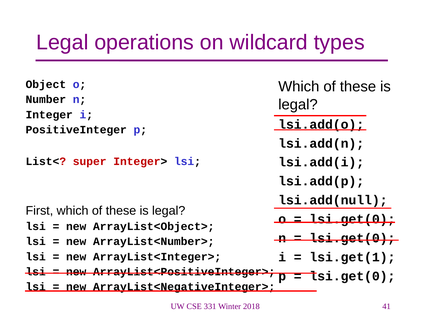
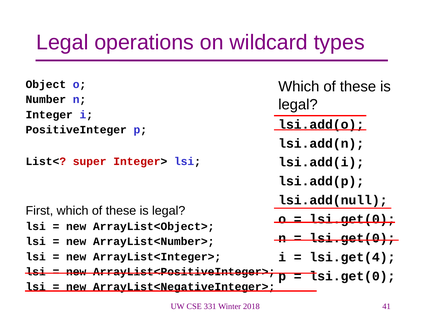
lsi.get(1: lsi.get(1 -> lsi.get(4 (352, 257)
